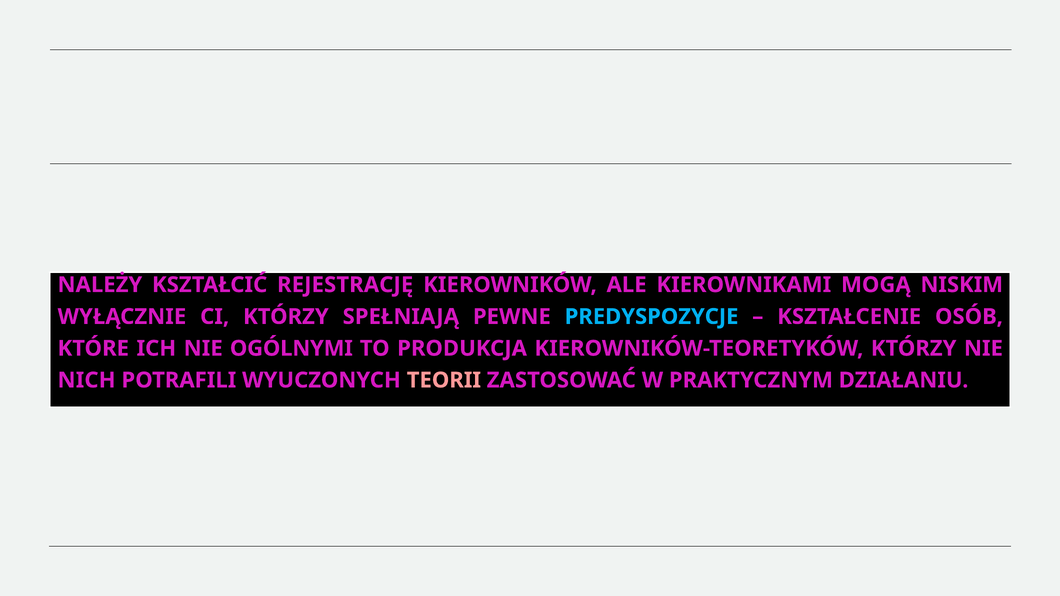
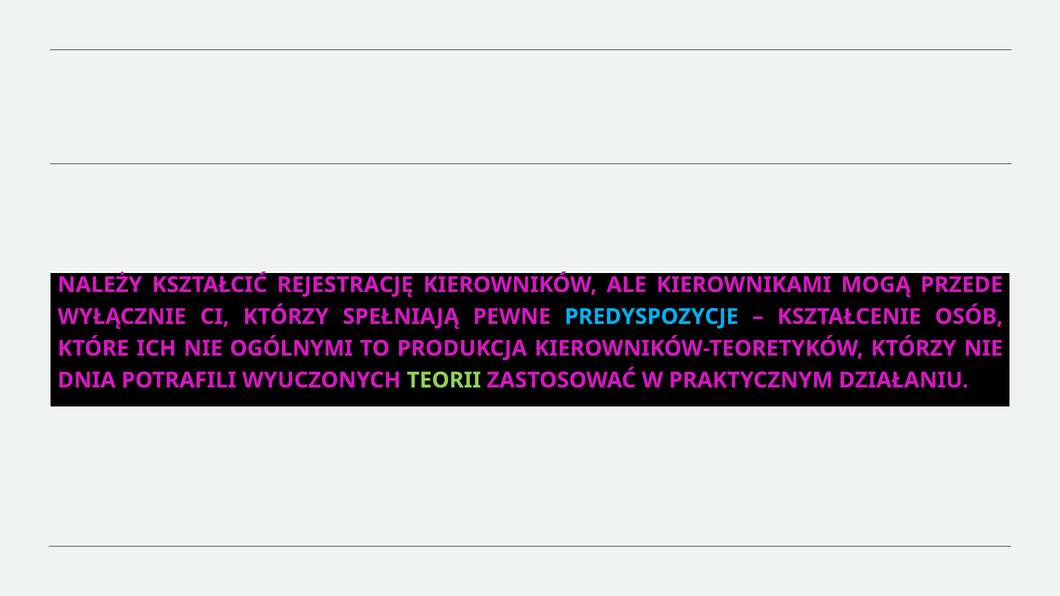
NISKIM: NISKIM -> PRZEDE (962, 285)
NICH: NICH -> DNIA (87, 380)
TEORII colour: pink -> light green (444, 380)
